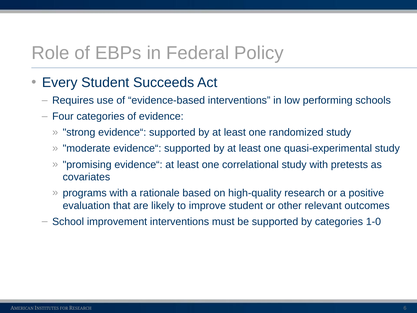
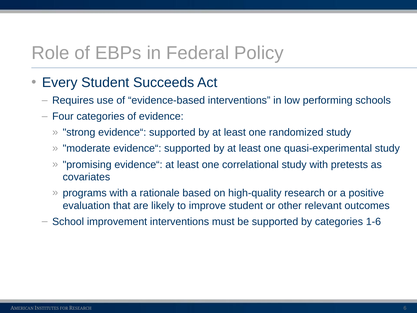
1-0: 1-0 -> 1-6 (373, 221)
